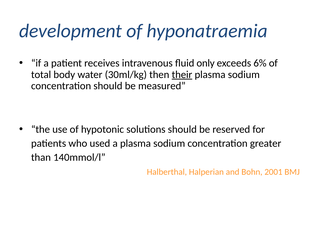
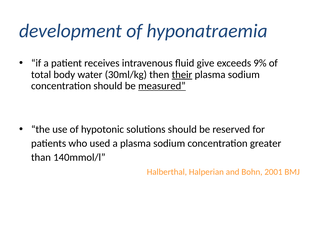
only: only -> give (206, 63)
6%: 6% -> 9% (260, 63)
measured underline: none -> present (162, 86)
